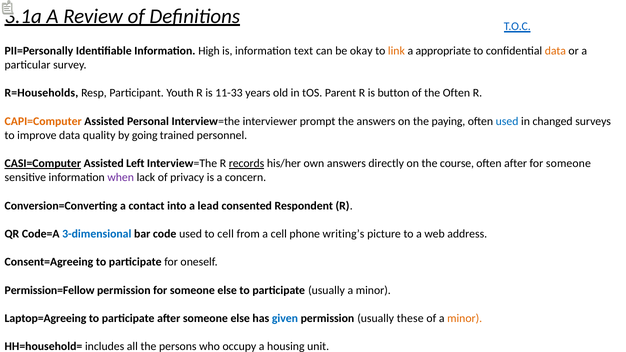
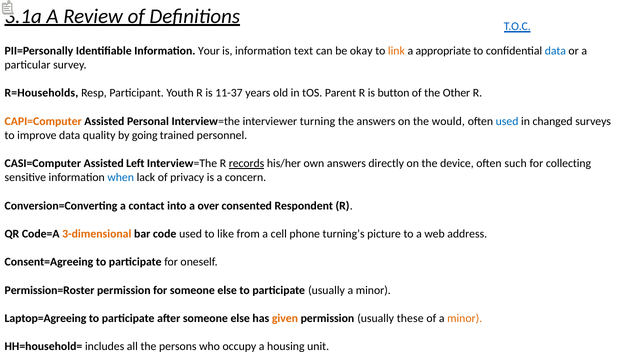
High: High -> Your (209, 51)
data colour: orange -> blue (555, 51)
11-33: 11-33 -> 11-37 (229, 93)
the Often: Often -> Other (457, 93)
prompt: prompt -> turning (318, 121)
paying: paying -> would (448, 121)
CASI=Computer underline: present -> none (43, 164)
course: course -> device (457, 164)
often after: after -> such (516, 164)
someone: someone -> collecting (569, 164)
when colour: purple -> blue (121, 178)
lead: lead -> over (208, 206)
3-dimensional colour: blue -> orange (97, 234)
to cell: cell -> like (226, 234)
writing’s: writing’s -> turning’s (344, 234)
Permission=Fellow: Permission=Fellow -> Permission=Roster (50, 290)
given colour: blue -> orange (285, 318)
